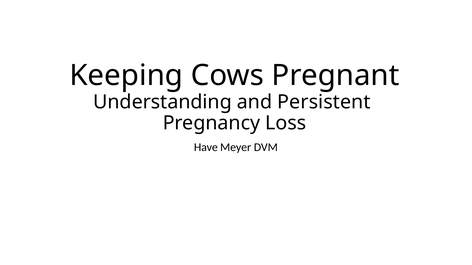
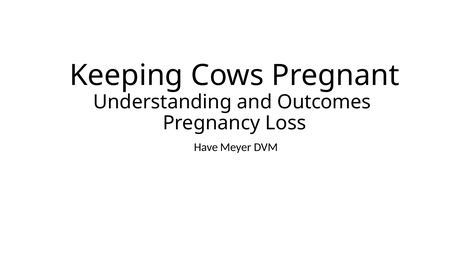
Persistent: Persistent -> Outcomes (324, 102)
